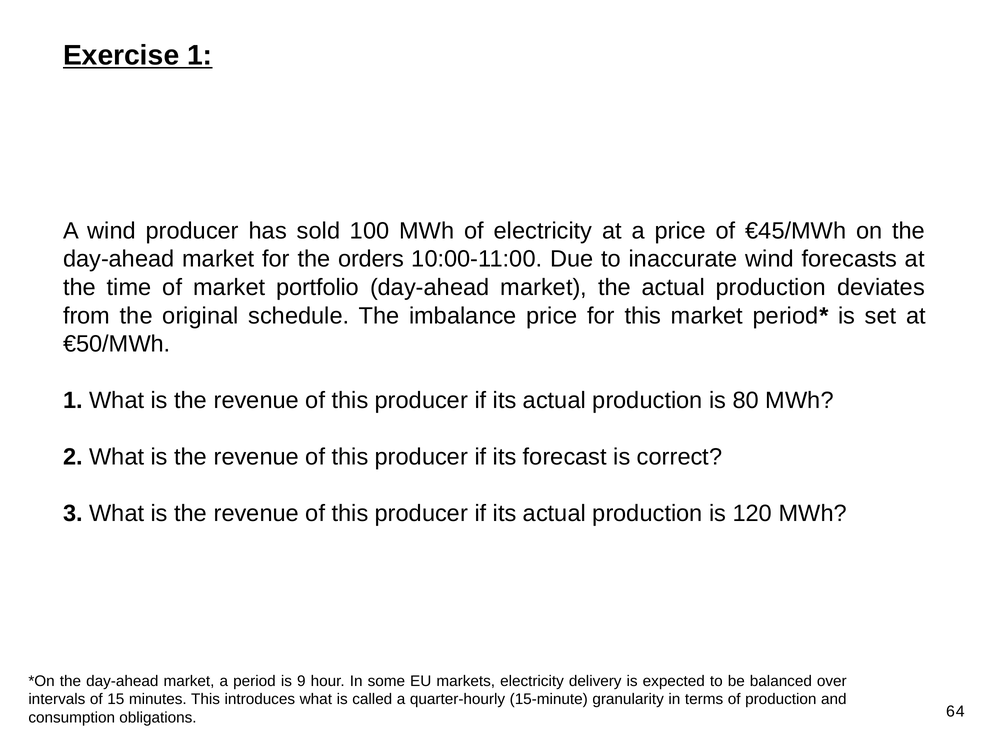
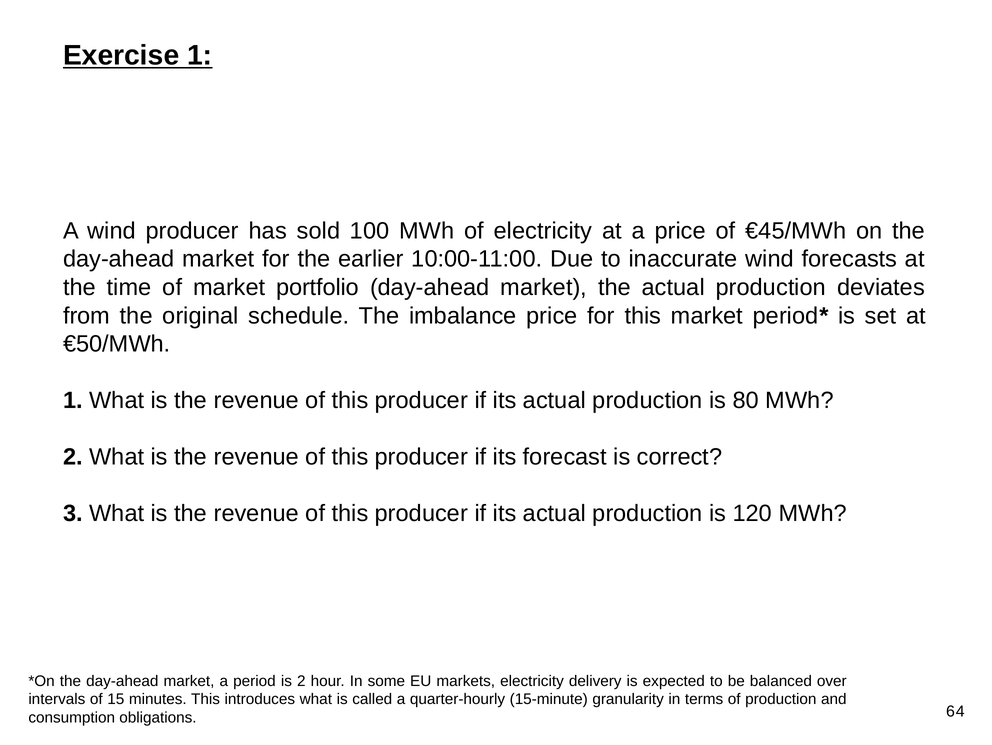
orders: orders -> earlier (371, 259)
is 9: 9 -> 2 (301, 681)
